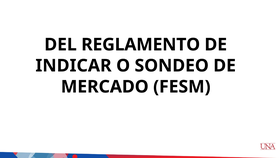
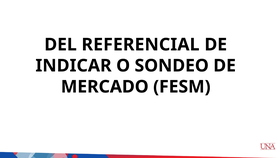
REGLAMENTO: REGLAMENTO -> REFERENCIAL (140, 44)
